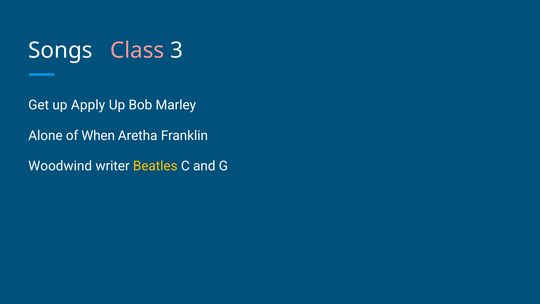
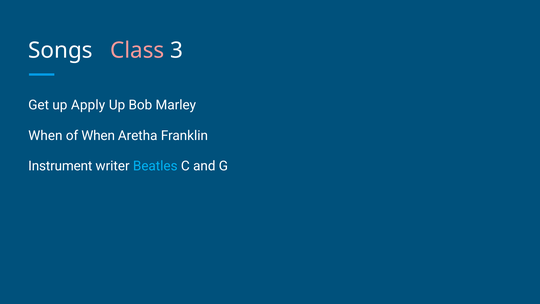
Alone: Alone -> When (45, 135)
Woodwind: Woodwind -> Instrument (60, 166)
Beatles colour: yellow -> light blue (155, 166)
